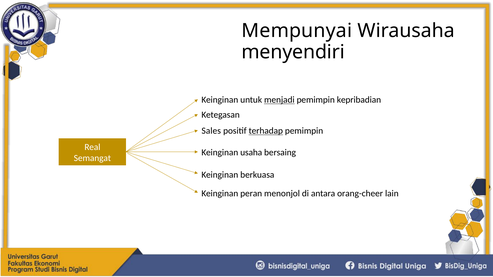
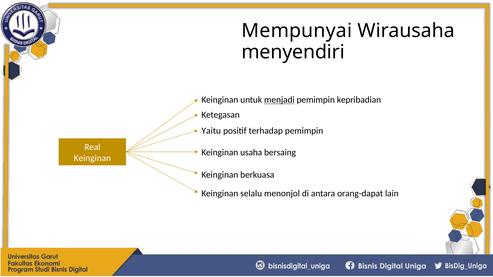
Sales: Sales -> Yaitu (211, 131)
terhadap underline: present -> none (266, 131)
Semangat: Semangat -> Keinginan (92, 158)
peran: peran -> selalu (251, 194)
orang-cheer: orang-cheer -> orang-dapat (360, 194)
